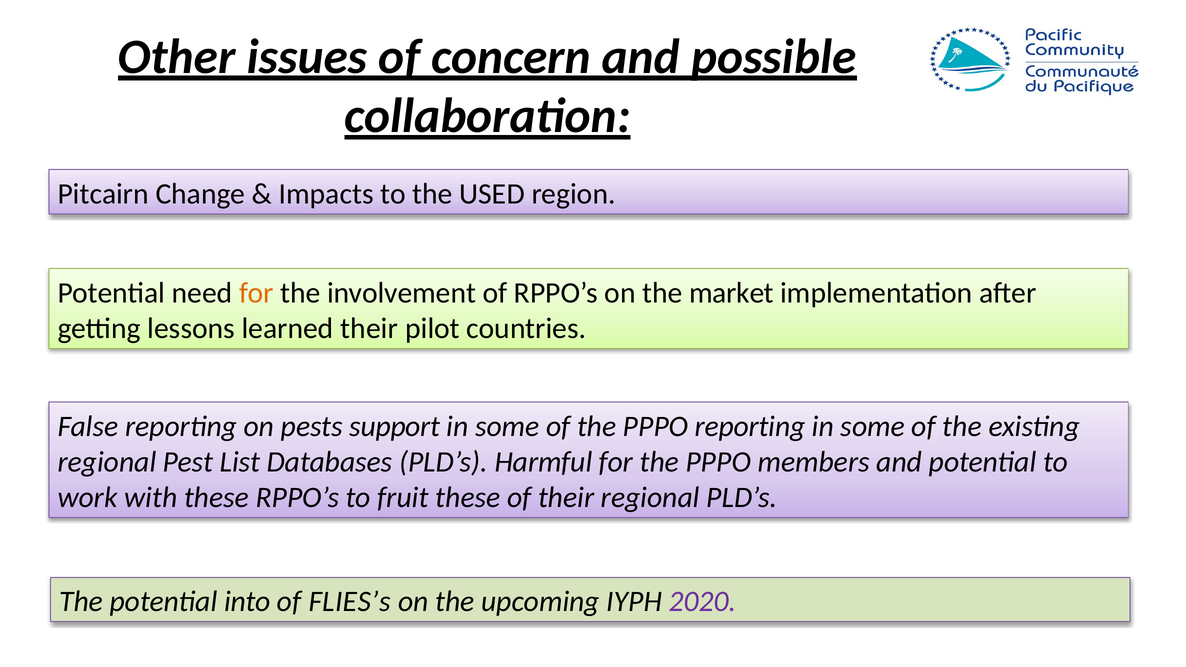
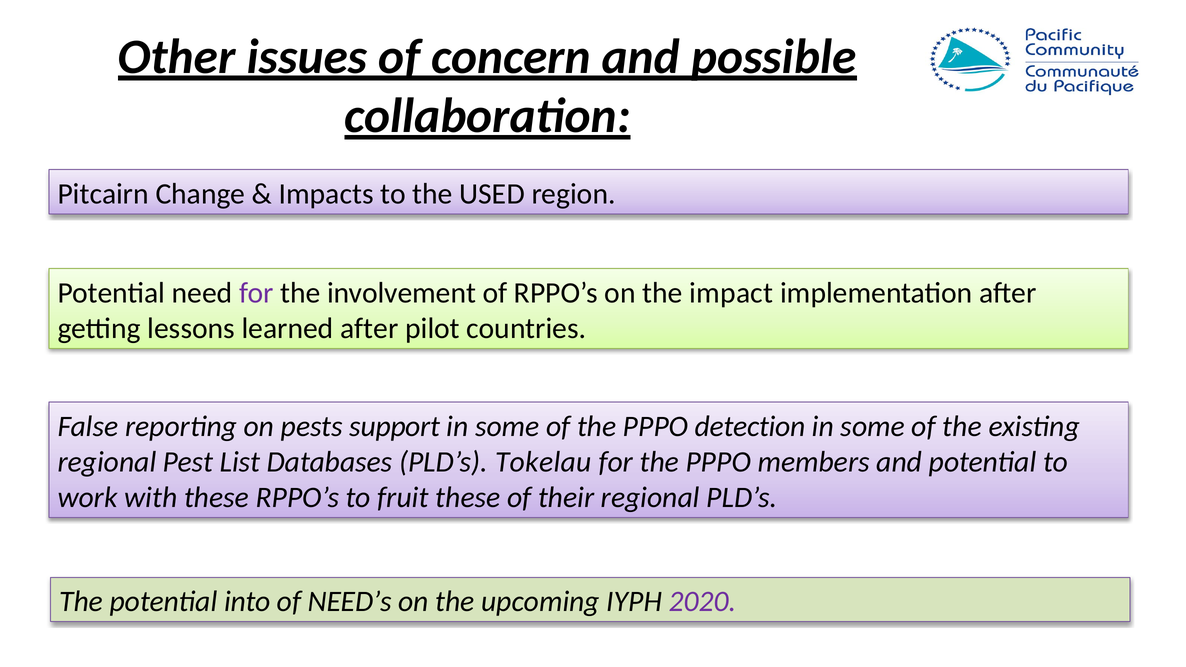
for colour: orange -> purple (256, 293)
market: market -> impact (731, 293)
learned their: their -> after (369, 328)
PPPO reporting: reporting -> detection (750, 426)
Harmful: Harmful -> Tokelau (543, 462)
FLIES’s: FLIES’s -> NEED’s (350, 602)
